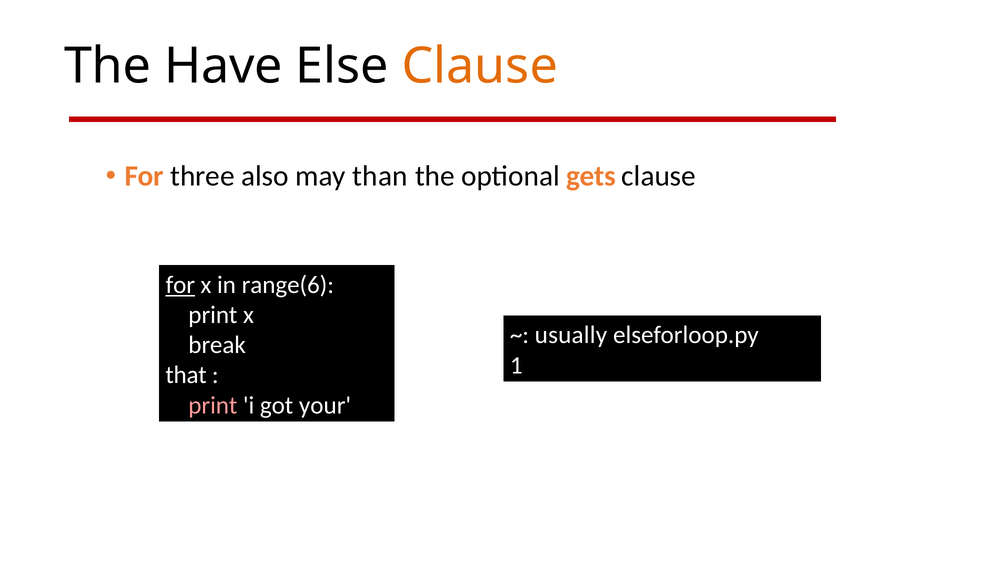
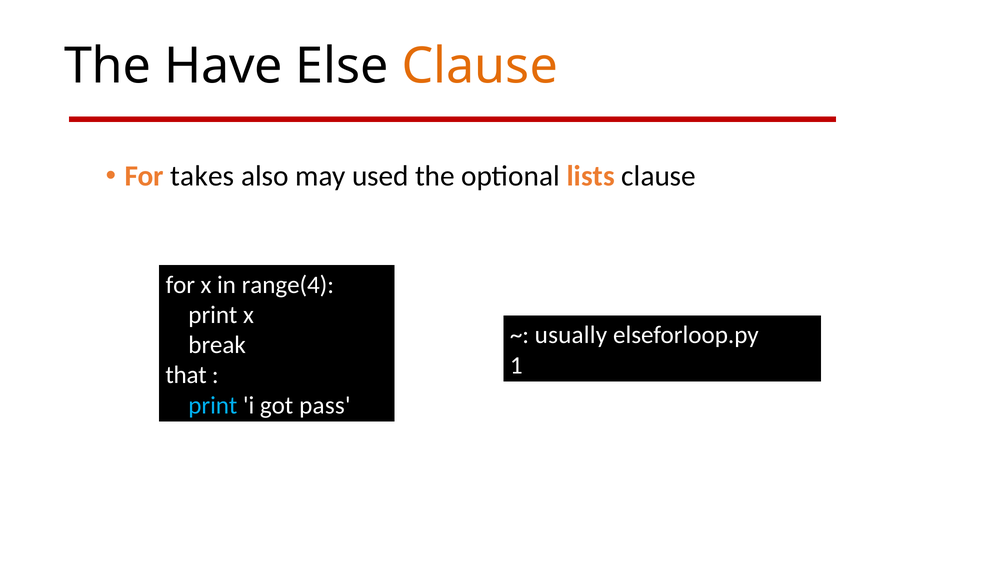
three: three -> takes (202, 176)
than: than -> used (380, 176)
gets: gets -> lists (591, 176)
for underline: present -> none (180, 285)
range(6: range(6 -> range(4 (288, 285)
print colour: pink -> light blue (213, 406)
your: your -> pass (325, 406)
